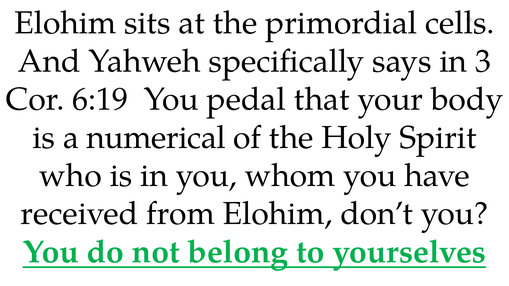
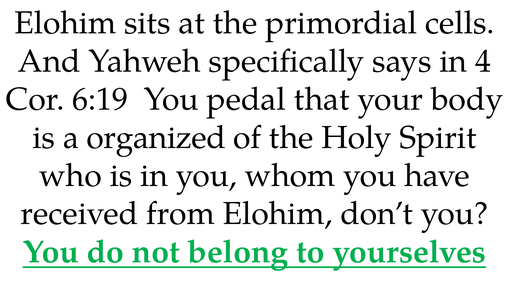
3: 3 -> 4 (483, 61)
numerical: numerical -> organized (156, 138)
